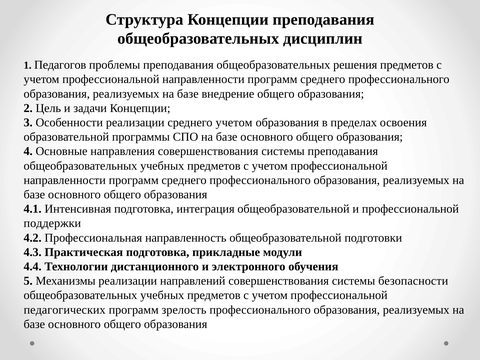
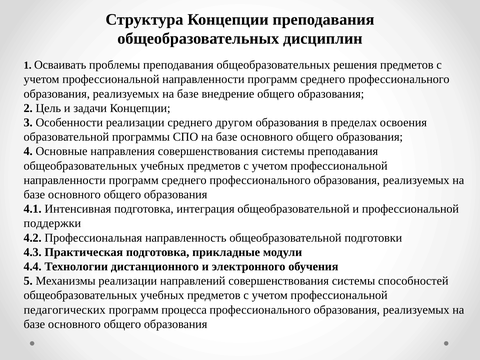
Педагогов: Педагогов -> Осваивать (60, 65)
среднего учетом: учетом -> другом (234, 123)
безопасности: безопасности -> способностей (413, 281)
зрелость: зрелость -> процесса (184, 310)
